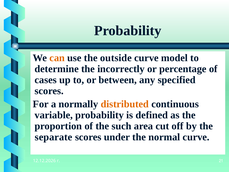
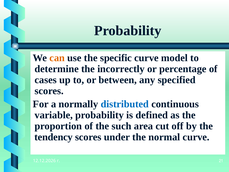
outside: outside -> specific (116, 58)
distributed colour: orange -> blue (125, 104)
separate: separate -> tendency (54, 137)
